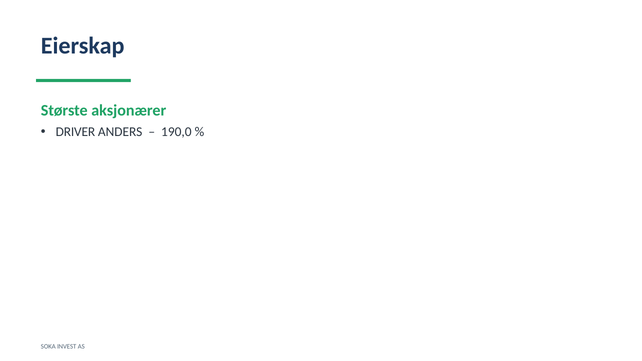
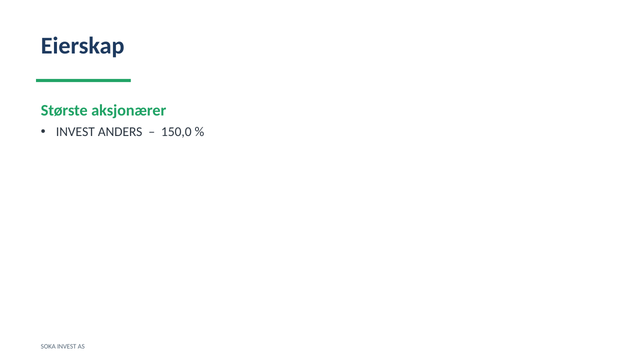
DRIVER: DRIVER -> INVEST (75, 132)
190,0: 190,0 -> 150,0 (176, 132)
